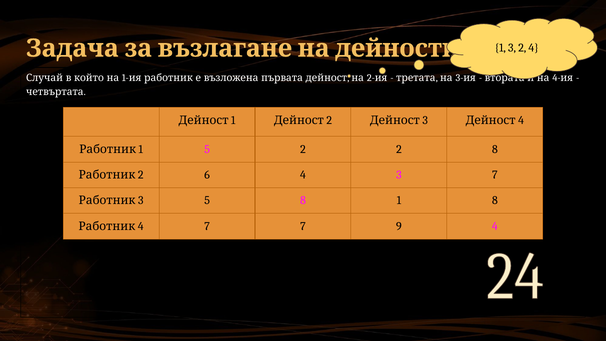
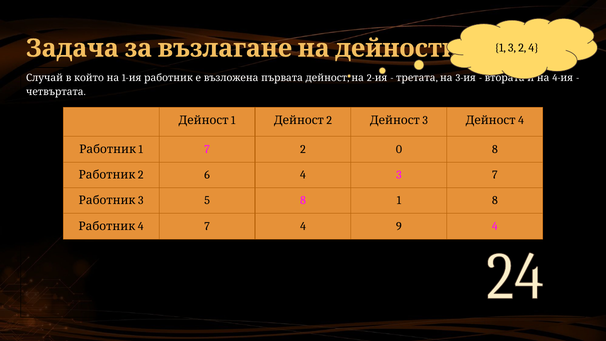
5: 5 -> 7 (207, 149)
2 2: 2 -> 0 (399, 149)
7 7: 7 -> 4 (303, 226)
